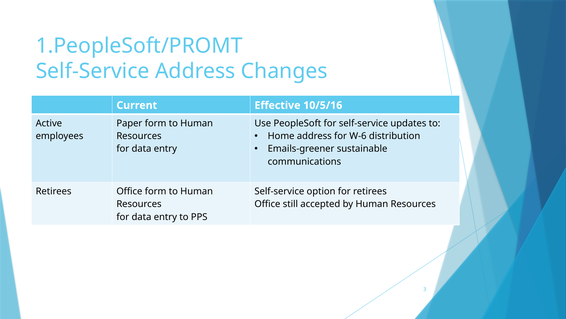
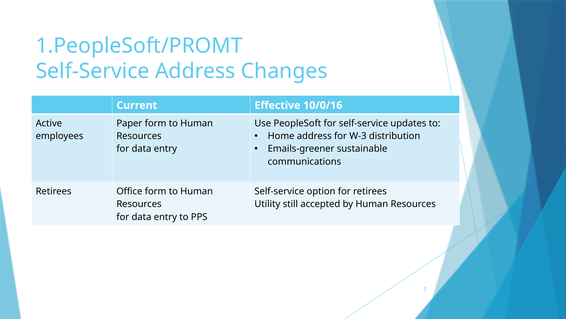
10/5/16: 10/5/16 -> 10/0/16 (323, 105)
W-6: W-6 -> W-3 (358, 136)
Office: Office -> Utility (267, 204)
